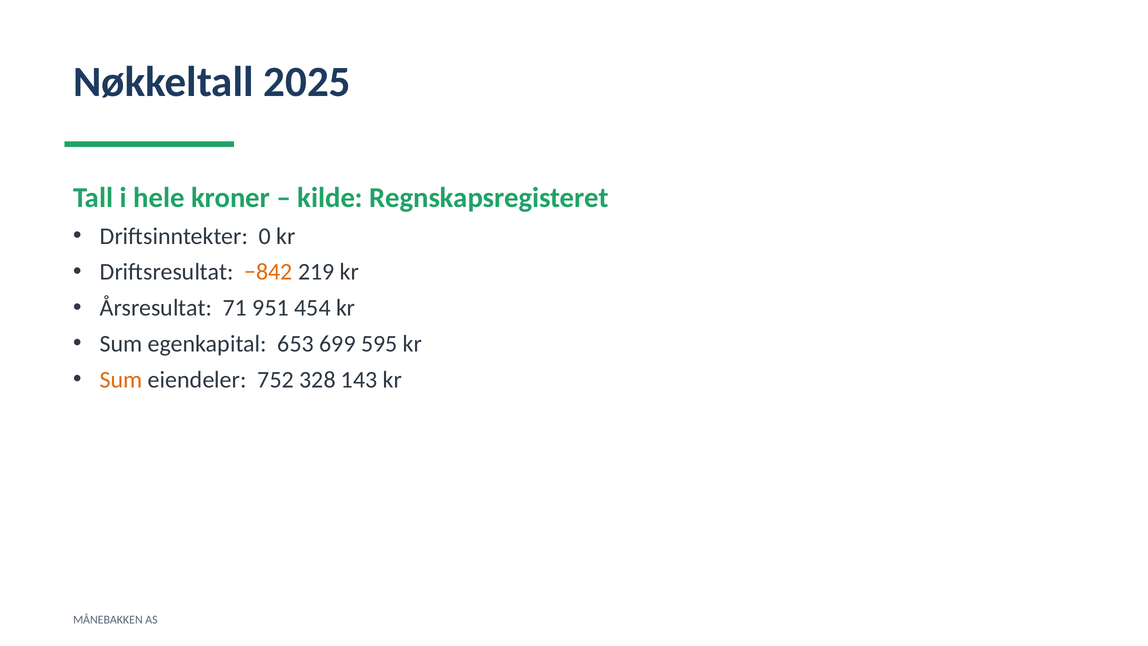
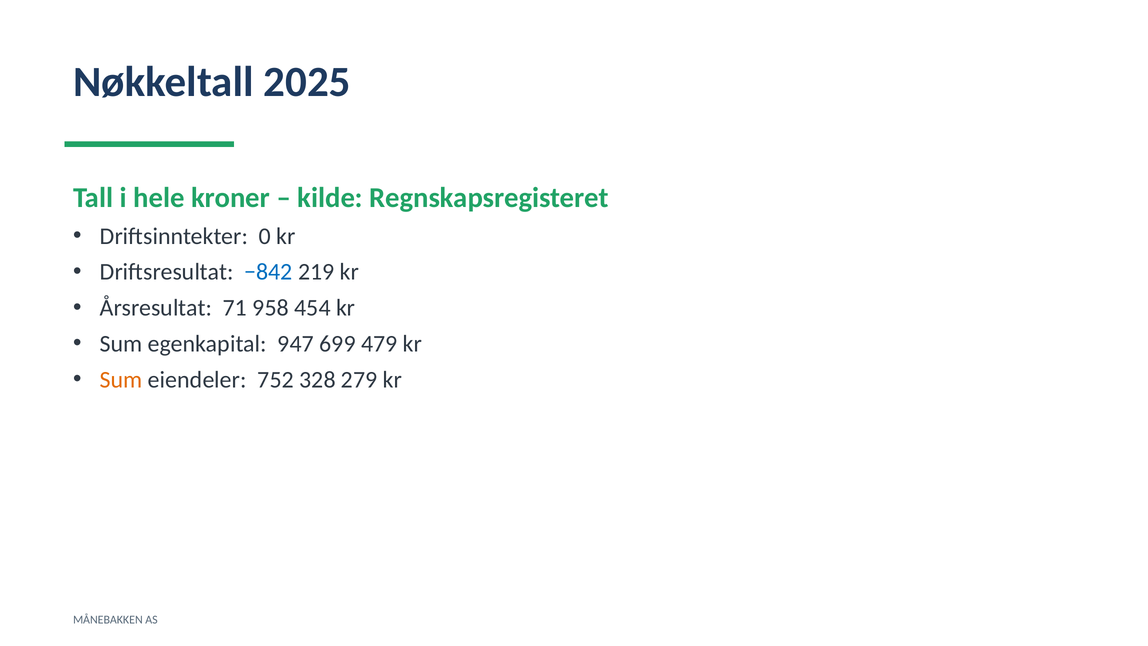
−842 colour: orange -> blue (268, 272)
951: 951 -> 958 (271, 308)
653: 653 -> 947 (296, 344)
595: 595 -> 479 (379, 344)
143: 143 -> 279 (359, 380)
